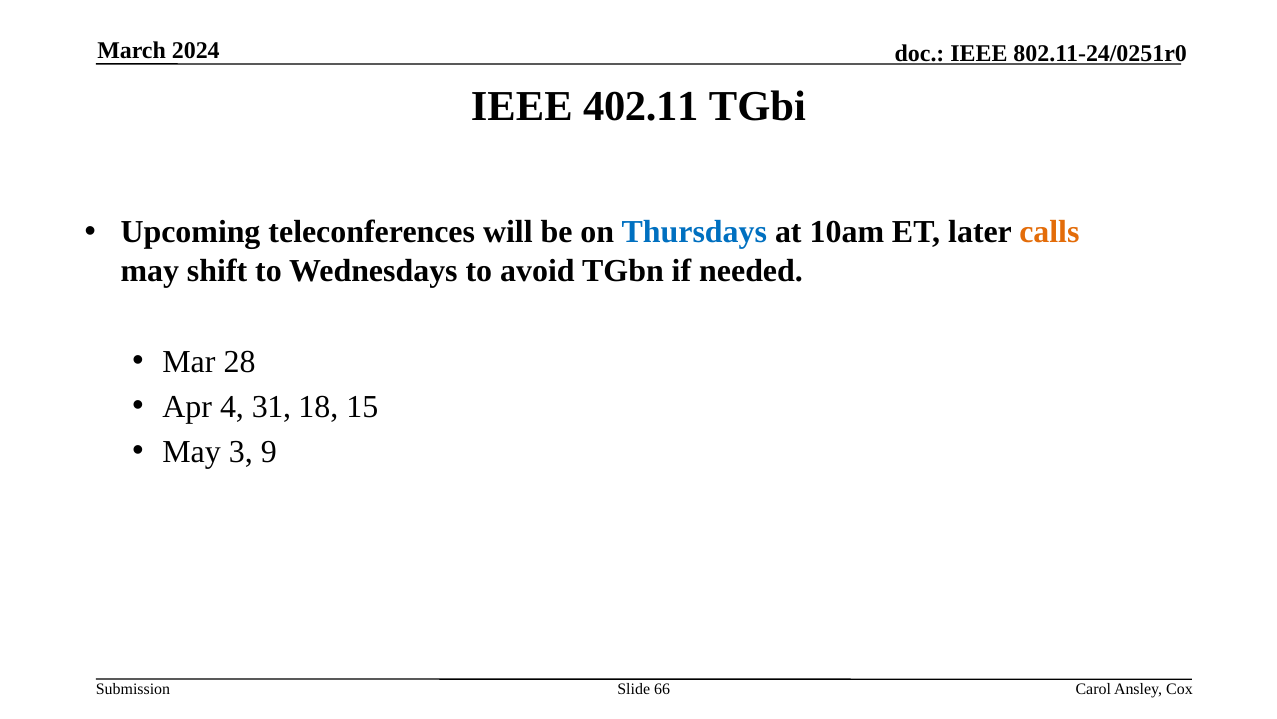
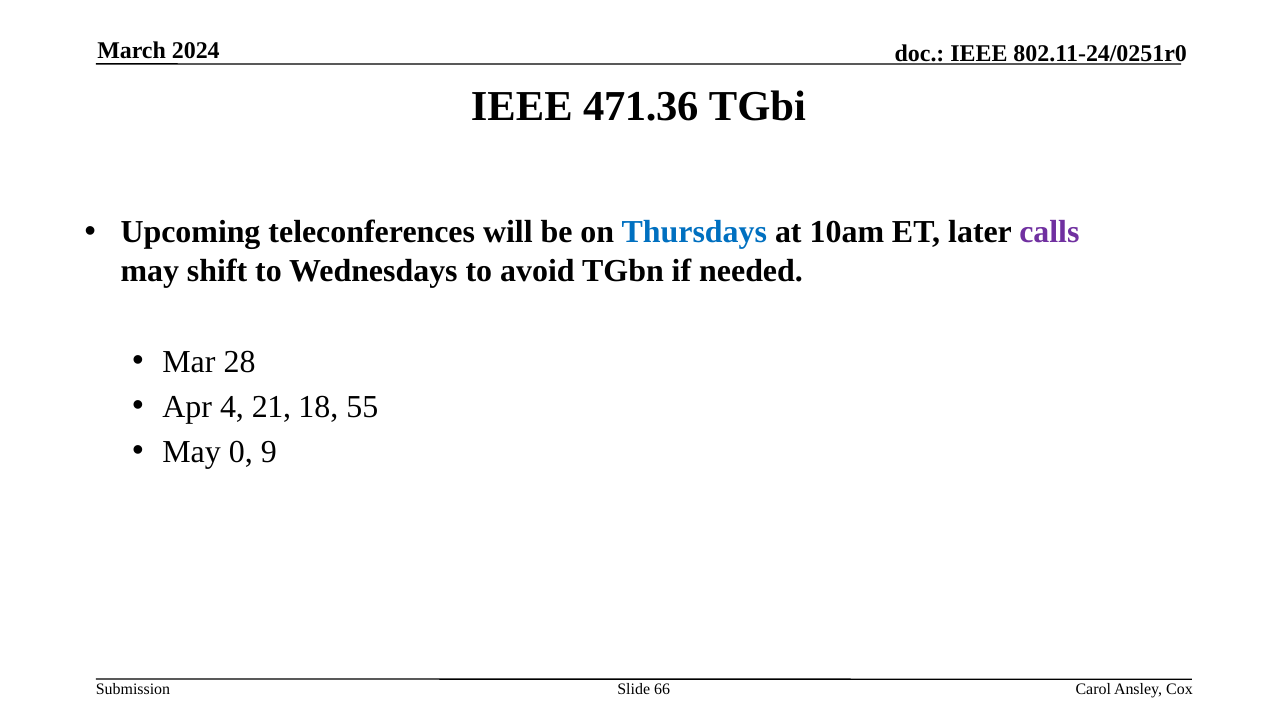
402.11: 402.11 -> 471.36 (641, 107)
calls colour: orange -> purple (1049, 232)
31: 31 -> 21 (271, 407)
15: 15 -> 55 (362, 407)
3: 3 -> 0 (241, 452)
